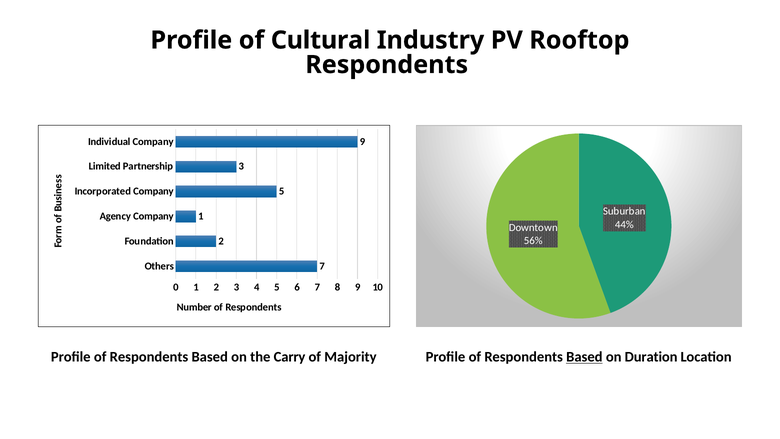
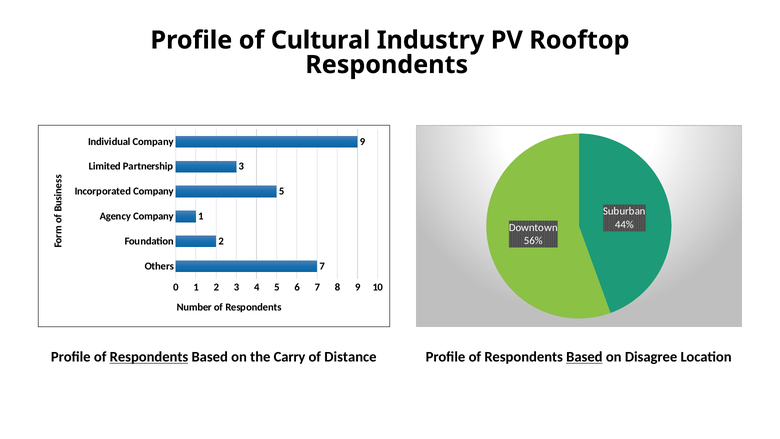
Respondents underline: none -> present (149, 357)
Majority: Majority -> Distance (350, 357)
Duration: Duration -> Disagree (651, 357)
